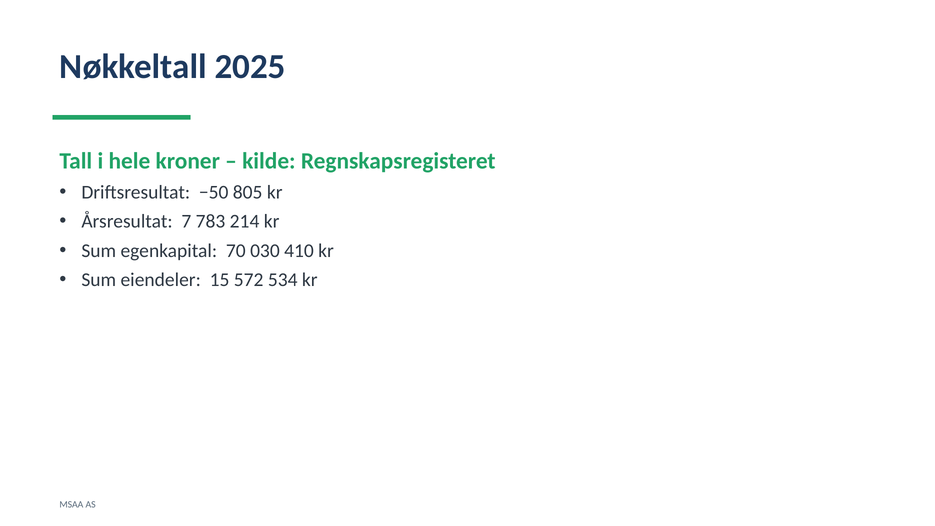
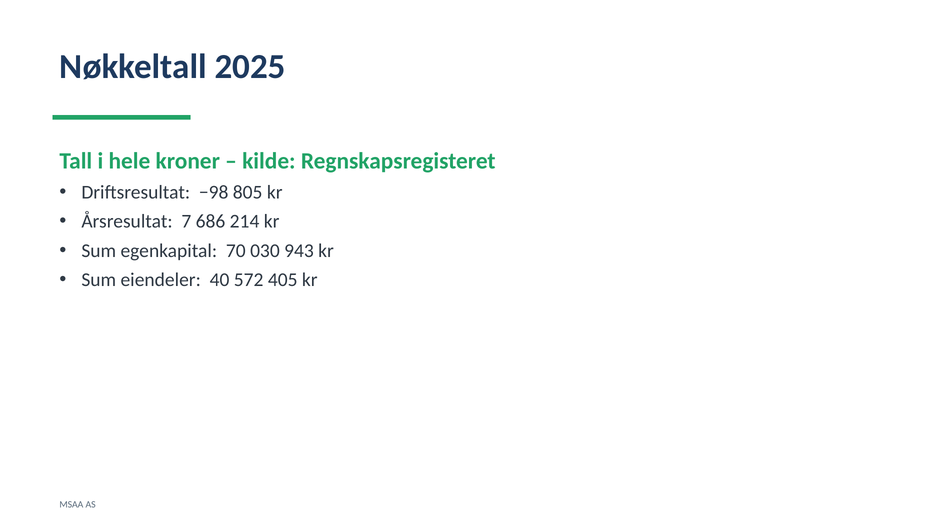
−50: −50 -> −98 (214, 192)
783: 783 -> 686 (210, 221)
410: 410 -> 943 (299, 251)
15: 15 -> 40 (220, 280)
534: 534 -> 405 (283, 280)
